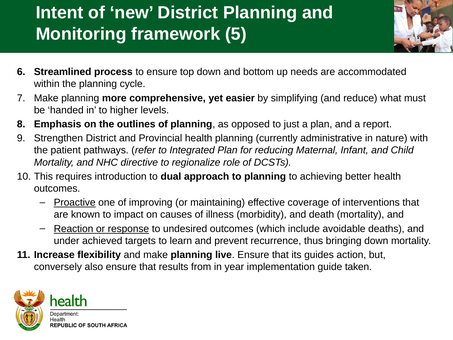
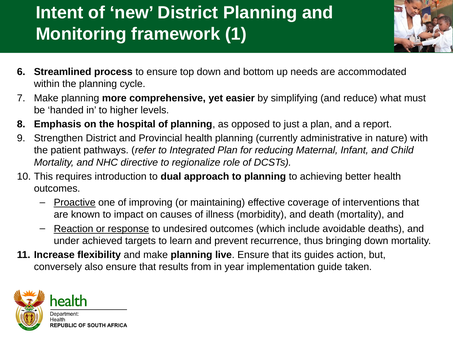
5: 5 -> 1 (236, 34)
outlines: outlines -> hospital (136, 124)
